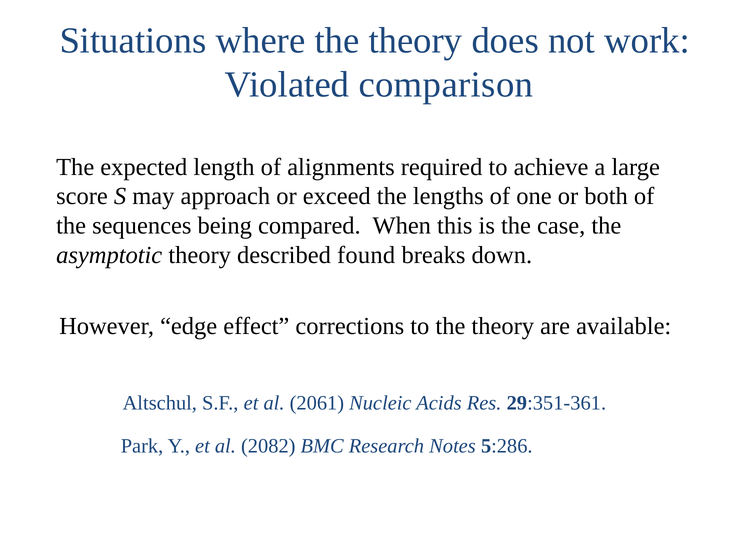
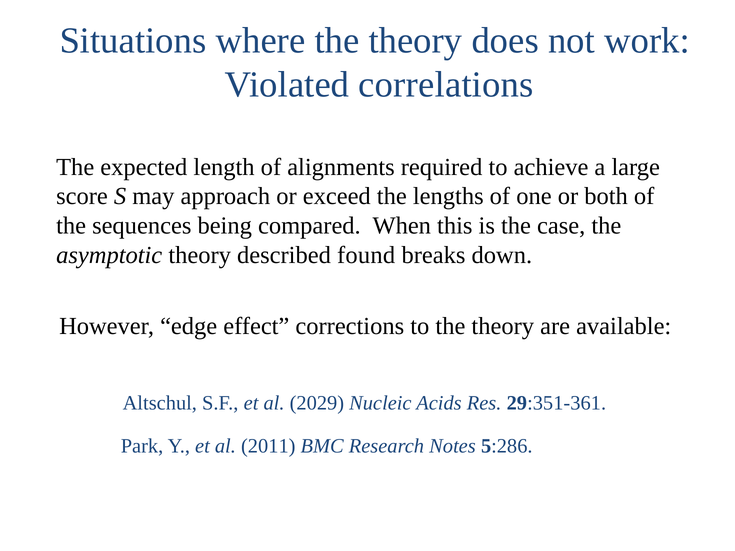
comparison: comparison -> correlations (446, 85)
2061: 2061 -> 2029 (317, 403)
2082: 2082 -> 2011 (268, 446)
